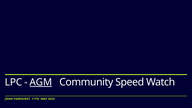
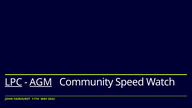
LPC underline: none -> present (14, 82)
